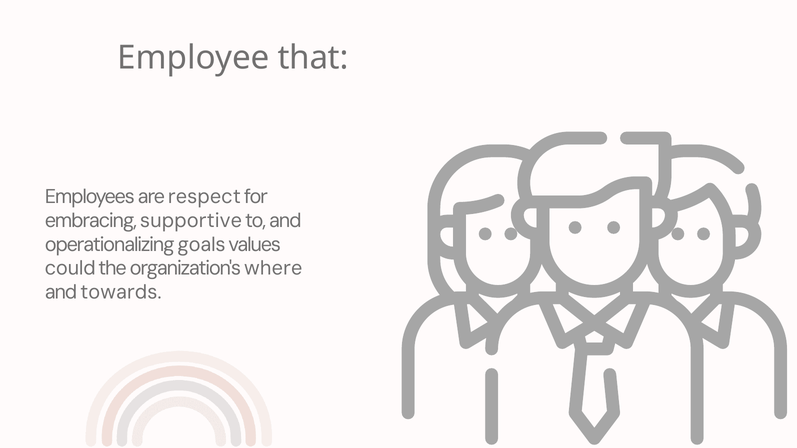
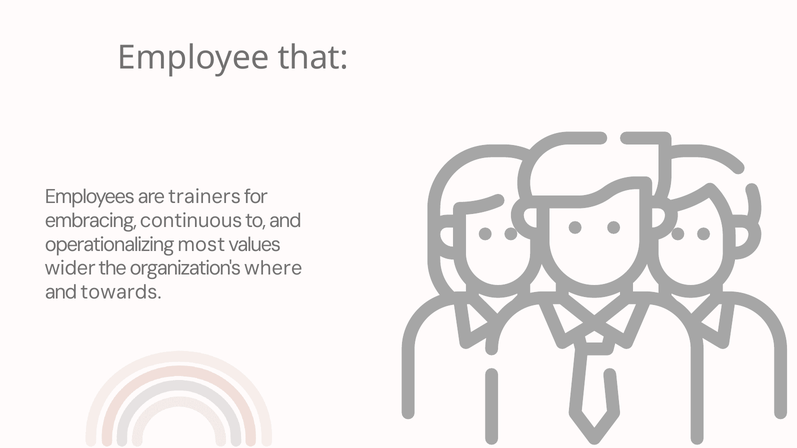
respect: respect -> trainers (204, 197)
supportive: supportive -> continuous (191, 221)
goals: goals -> most (201, 245)
could: could -> wider (70, 269)
